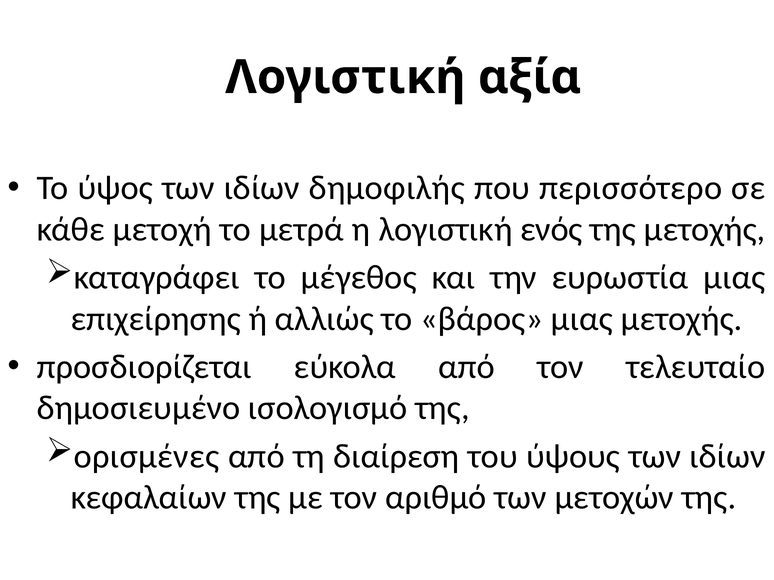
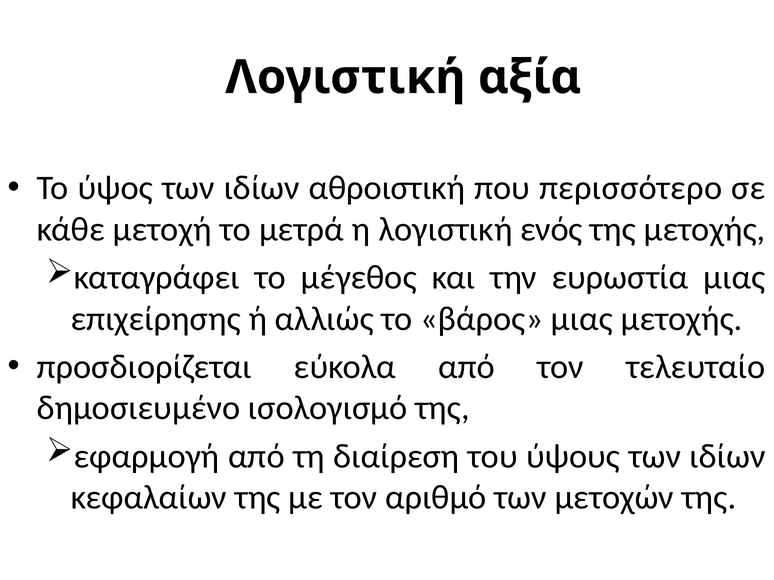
δημοφιλής: δημοφιλής -> αθροιστική (387, 188)
ορισμένες: ορισμένες -> εφαρμογή (147, 457)
